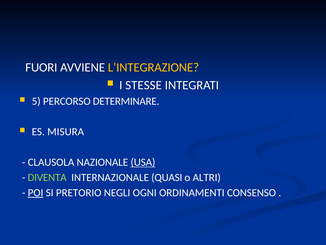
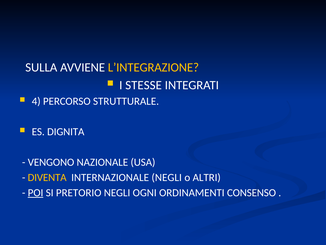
FUORI: FUORI -> SULLA (41, 67)
5: 5 -> 4 (36, 101)
DETERMINARE: DETERMINARE -> STRUTTURALE (126, 101)
MISURA: MISURA -> DIGNITA (66, 132)
CLAUSOLA: CLAUSOLA -> VENGONO (51, 162)
USA underline: present -> none (143, 162)
DIVENTA colour: light green -> yellow (47, 177)
INTERNAZIONALE QUASI: QUASI -> NEGLI (167, 177)
